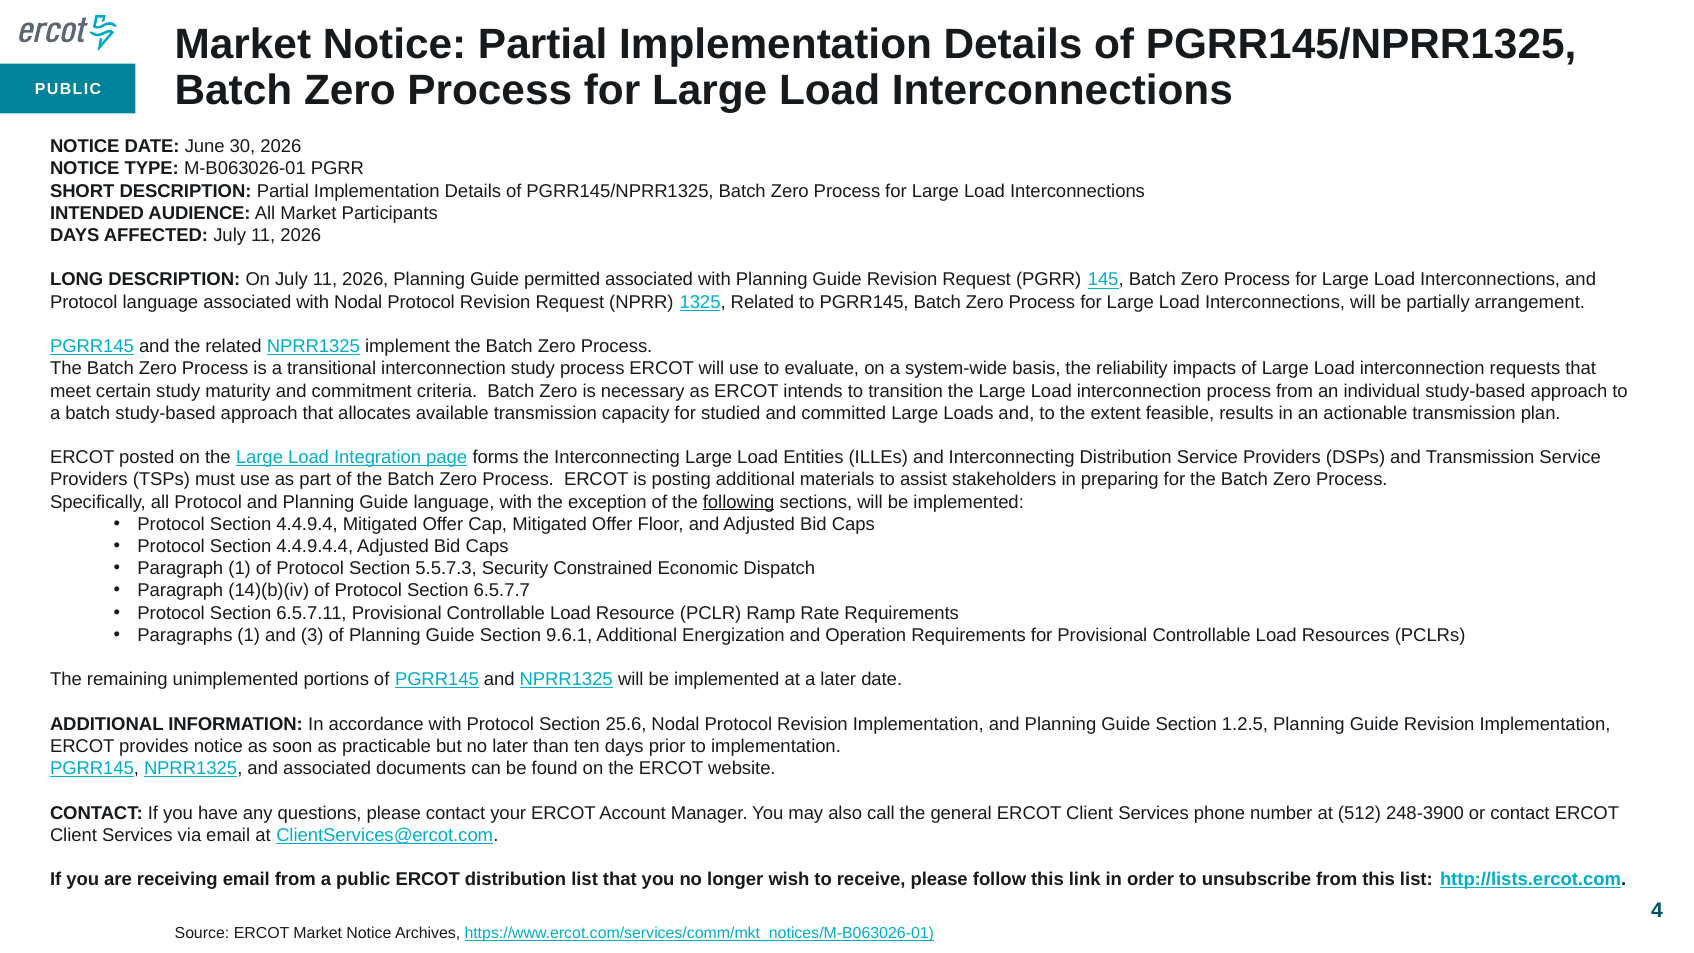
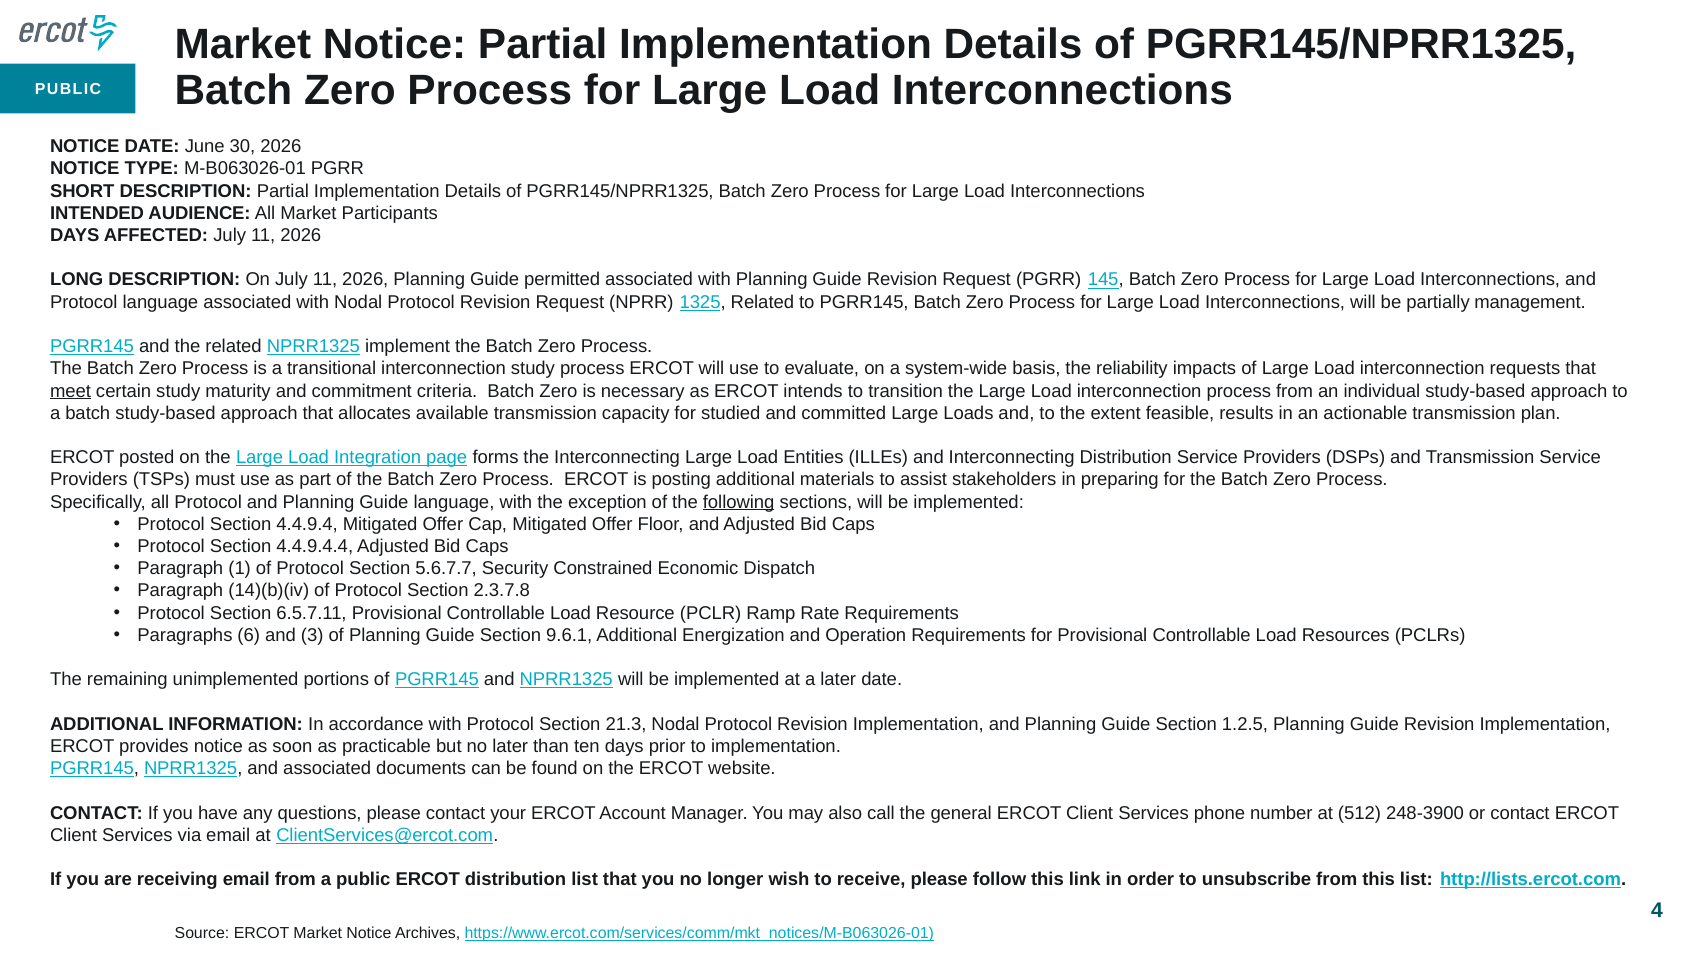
arrangement: arrangement -> management (1530, 302)
meet underline: none -> present (71, 391)
5.5.7.3: 5.5.7.3 -> 5.6.7.7 (446, 569)
6.5.7.7: 6.5.7.7 -> 2.3.7.8 (502, 591)
Paragraphs 1: 1 -> 6 (249, 635)
25.6: 25.6 -> 21.3 (626, 724)
